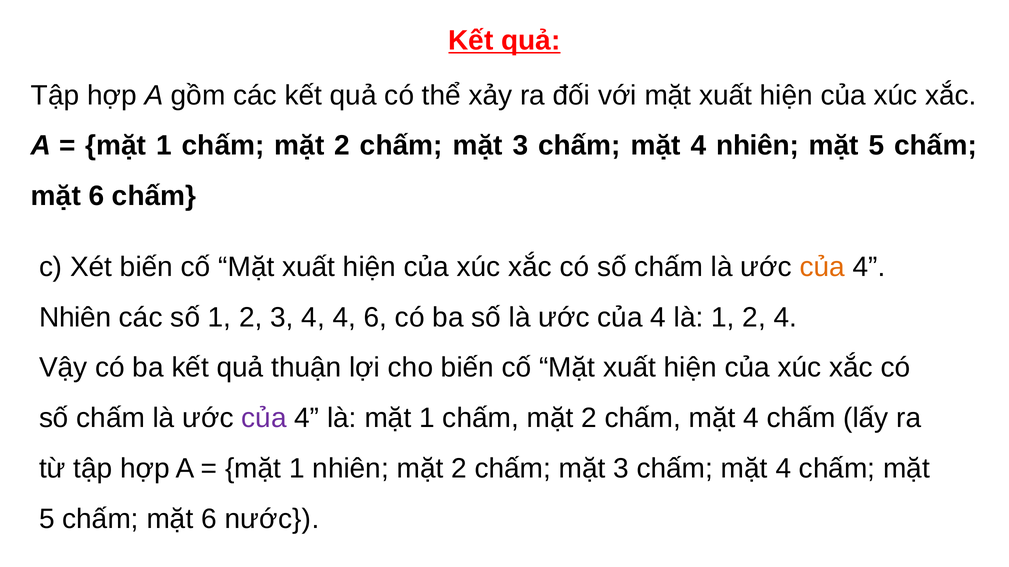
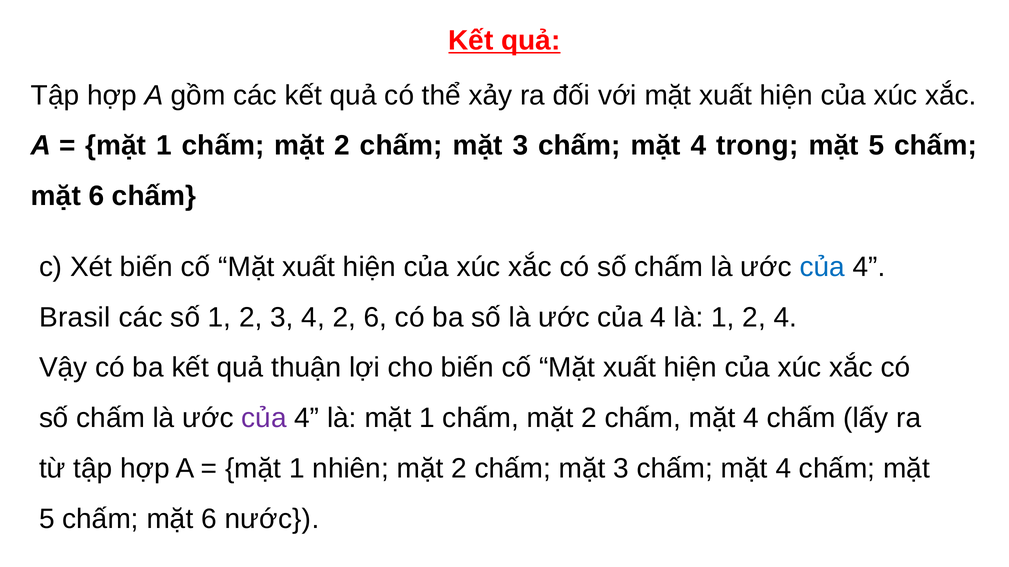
mặt 4 nhiên: nhiên -> trong (757, 146)
của colour: orange -> blue (822, 267)
Nhiên: Nhiên -> Brasil (75, 318)
4 4: 4 -> 2 (344, 318)
